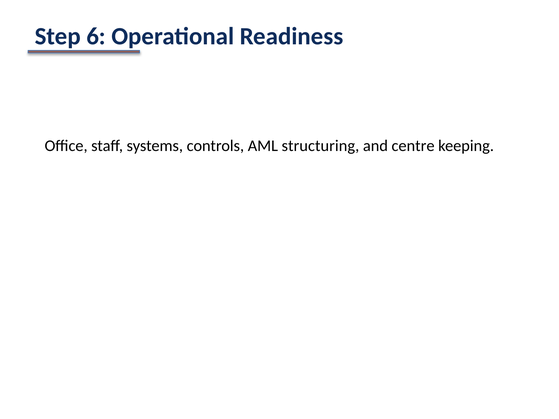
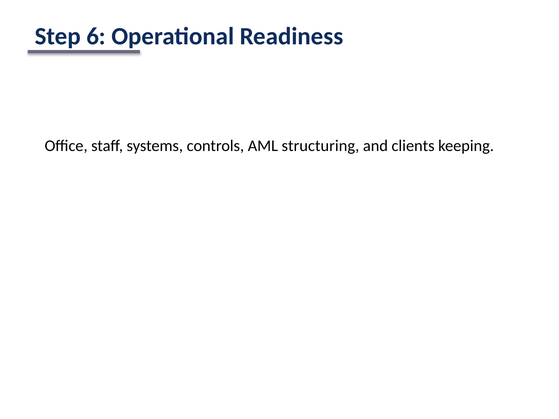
centre: centre -> clients (413, 146)
